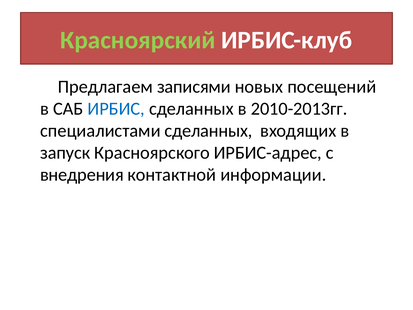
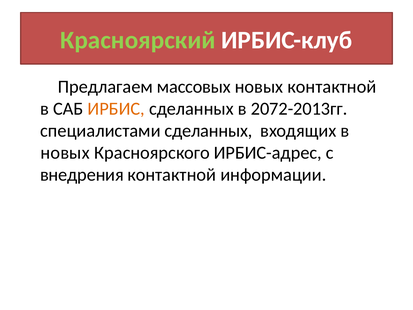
записями: записями -> массовых (194, 87)
новых посещений: посещений -> контактной (332, 87)
ИРБИС colour: blue -> orange (116, 109)
2010-2013гг: 2010-2013гг -> 2072-2013гг (299, 109)
запуск: запуск -> новых (65, 153)
